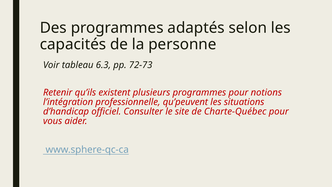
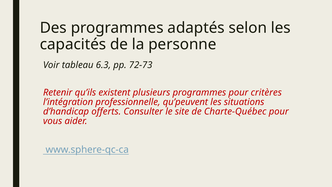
notions: notions -> critères (266, 92)
officiel: officiel -> offerts (106, 111)
